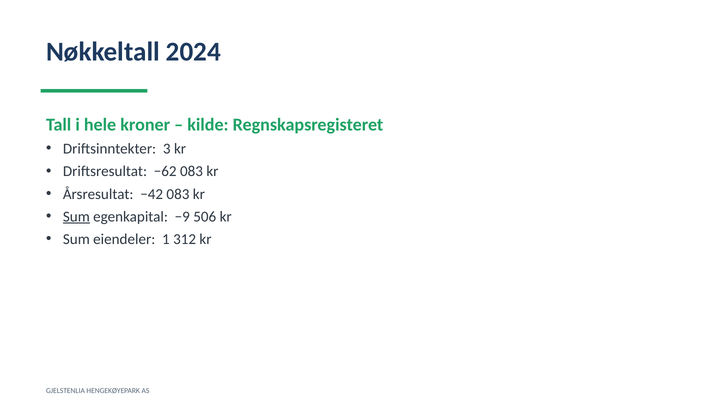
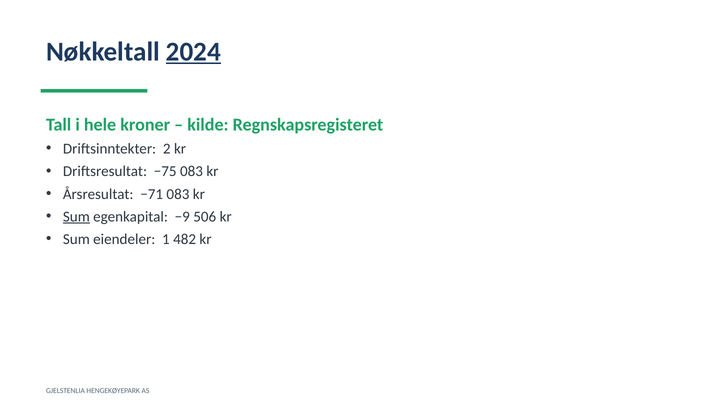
2024 underline: none -> present (193, 52)
3: 3 -> 2 (167, 149)
−62: −62 -> −75 (165, 171)
−42: −42 -> −71 (152, 194)
312: 312 -> 482 (185, 239)
